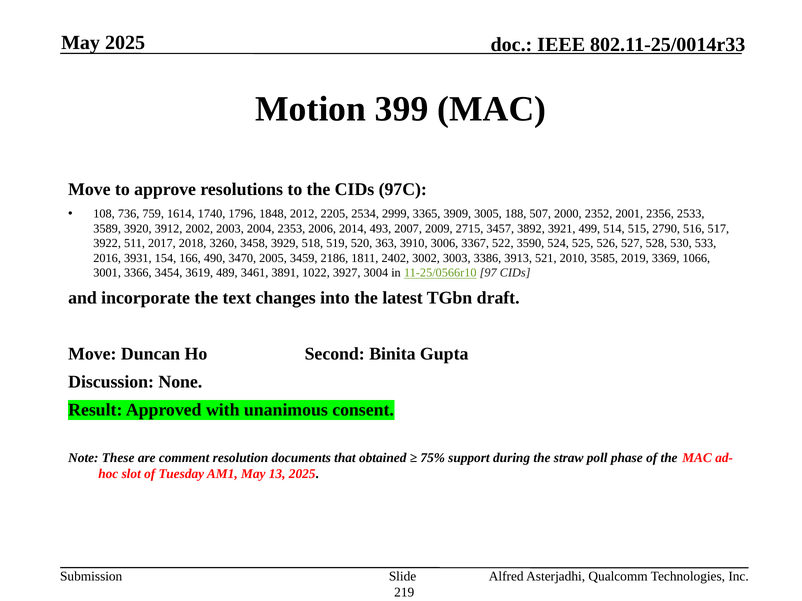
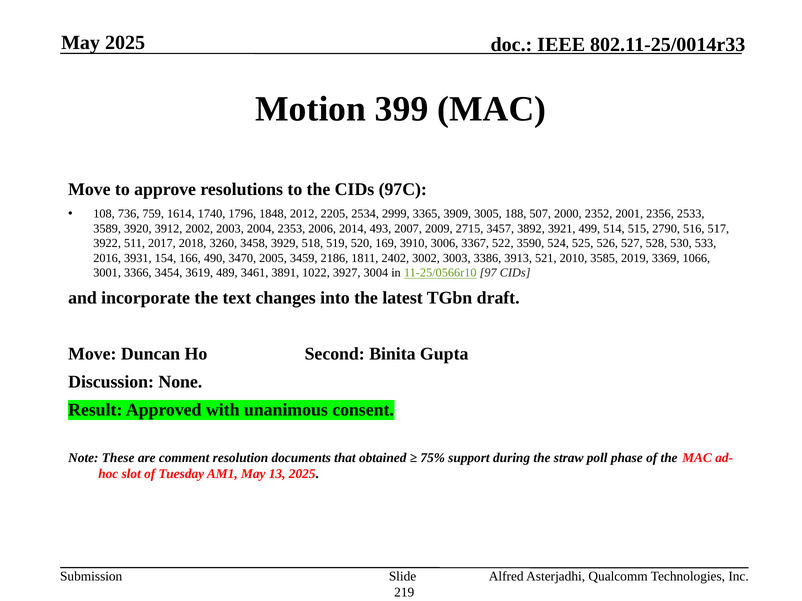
363: 363 -> 169 (386, 244)
